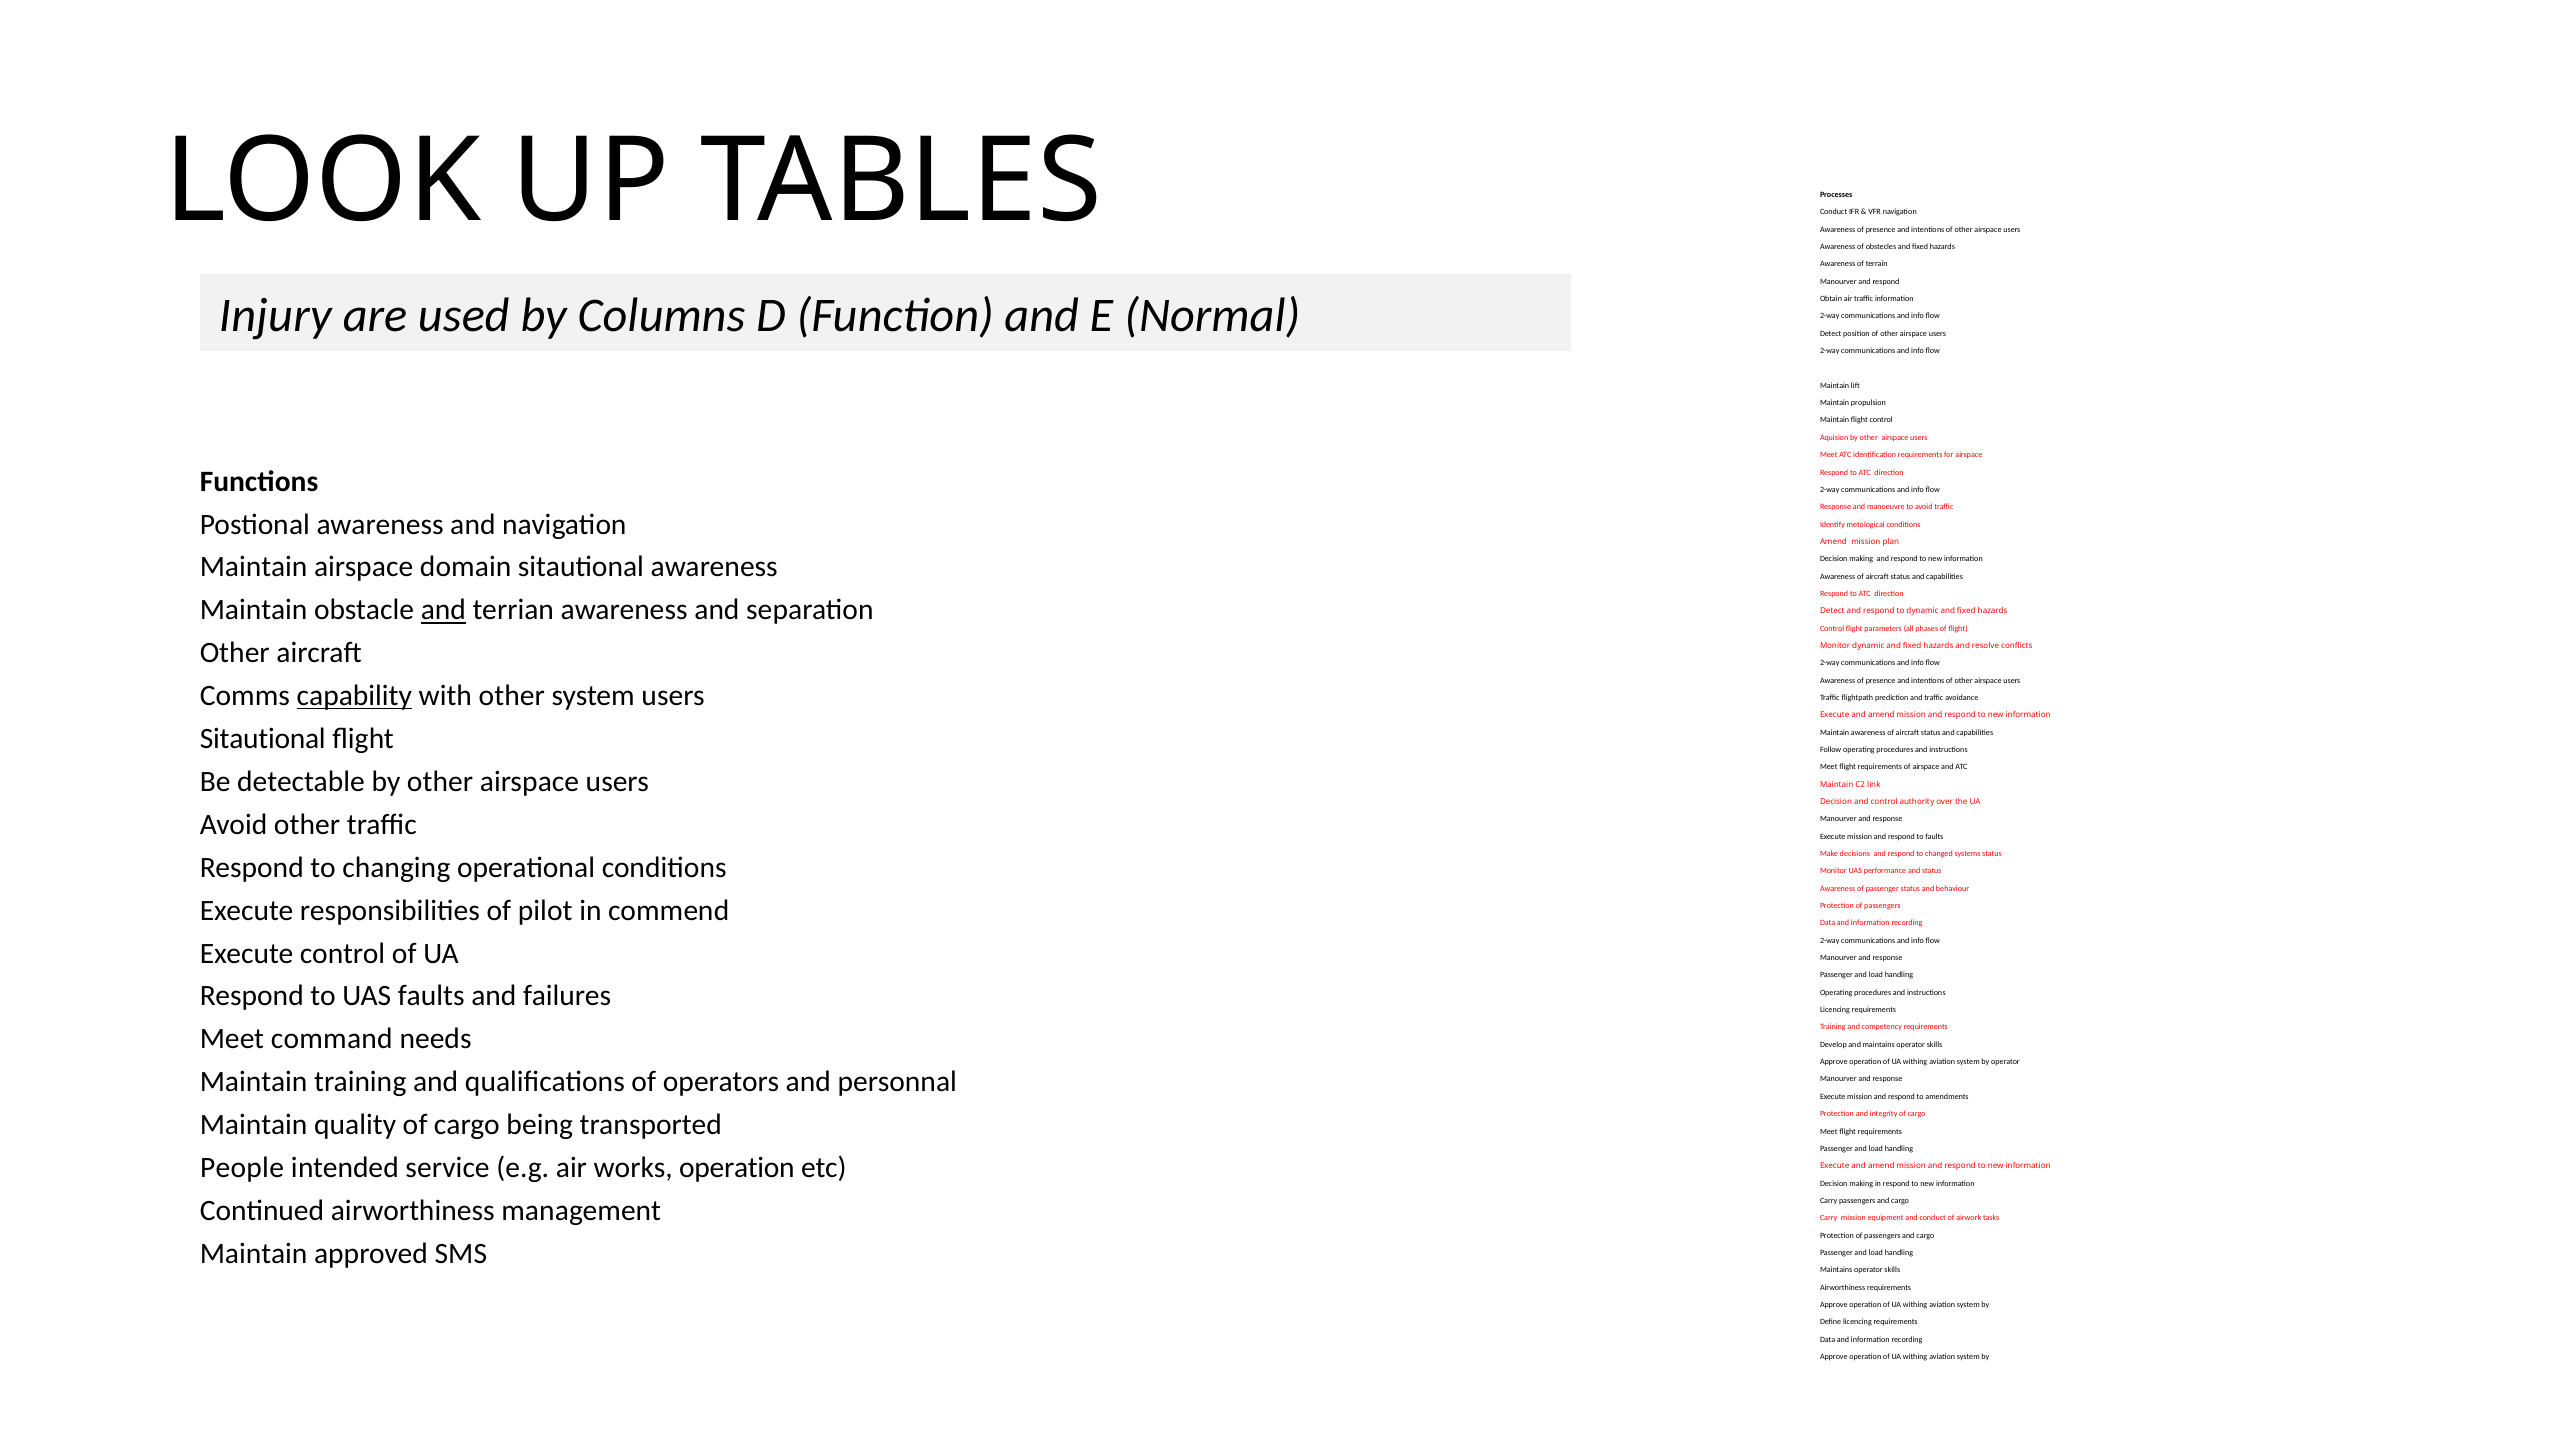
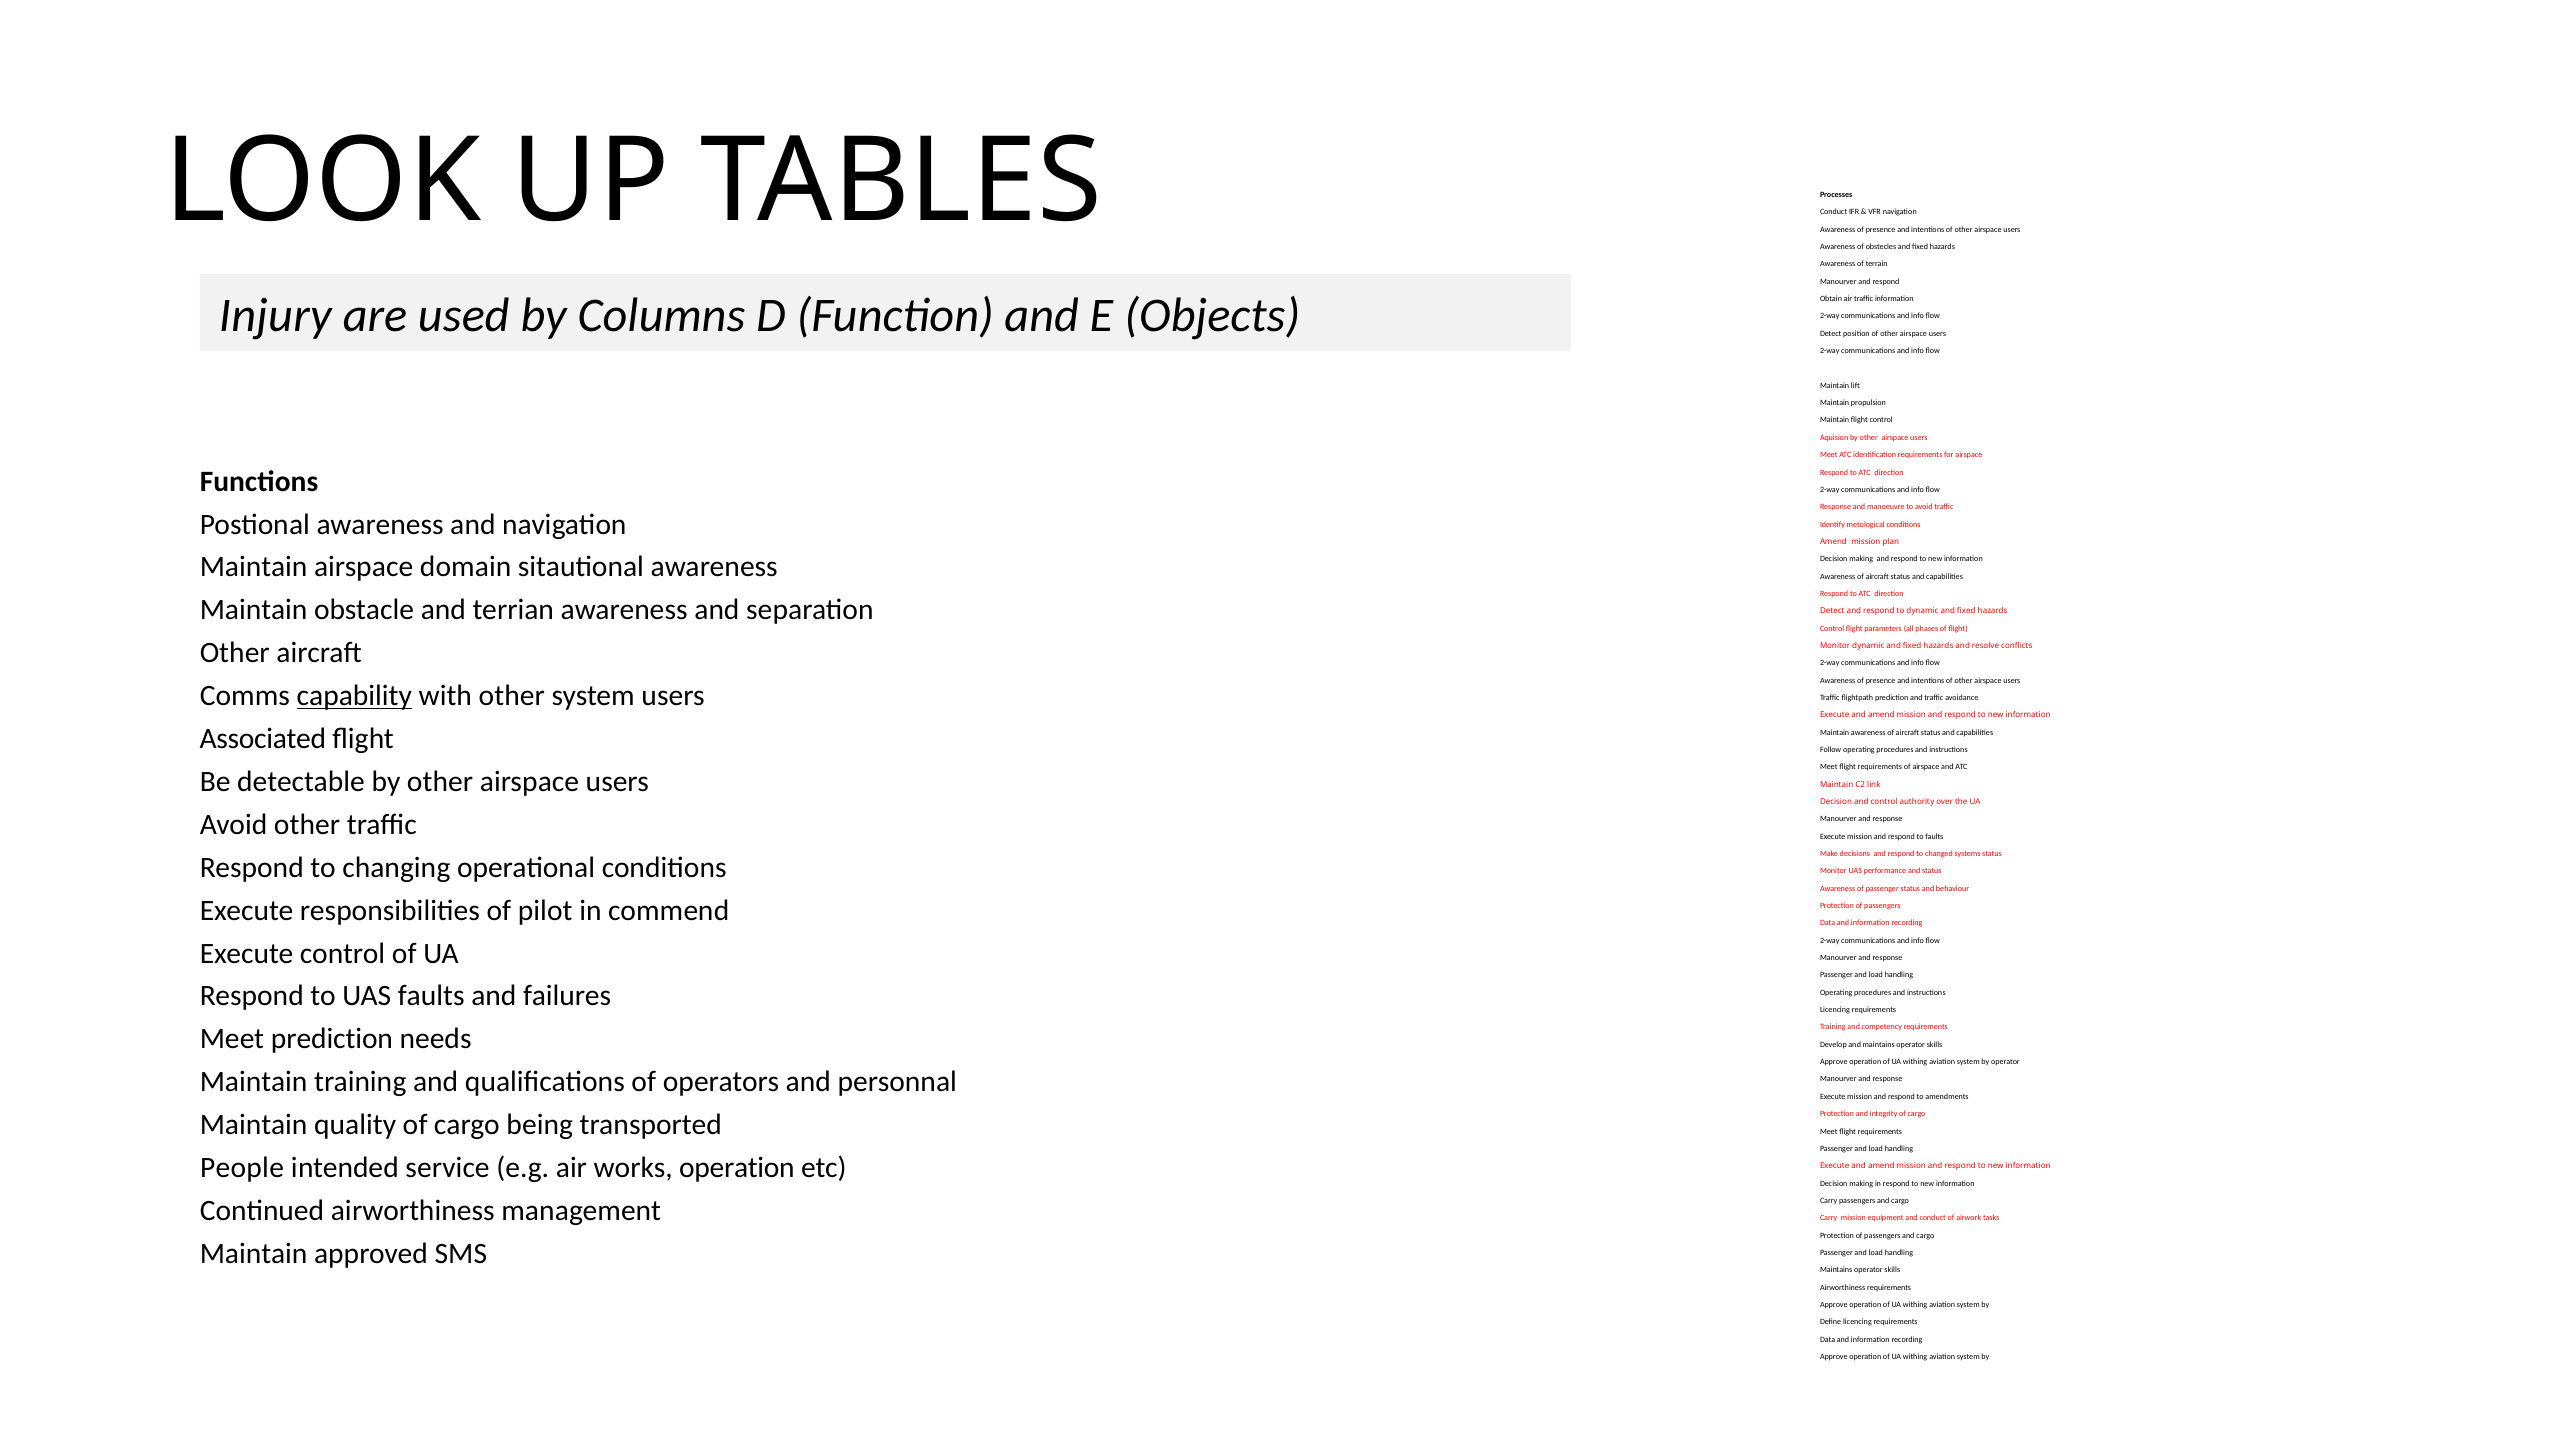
Normal: Normal -> Objects (1212, 316)
and underline: present -> none (443, 610)
Sitautional: Sitautional -> Associated (263, 739)
Meet command: command -> prediction (332, 1039)
